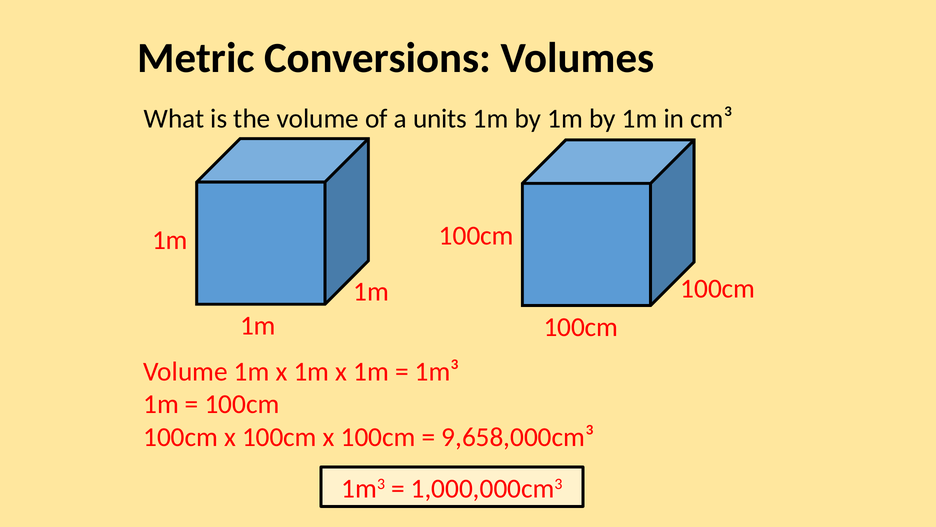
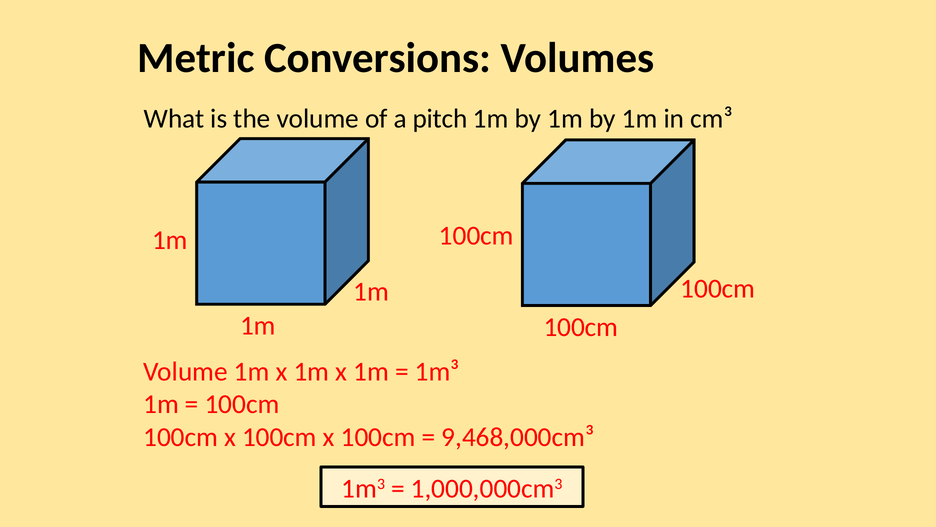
units: units -> pitch (440, 118)
9,658,000cm³: 9,658,000cm³ -> 9,468,000cm³ (518, 437)
